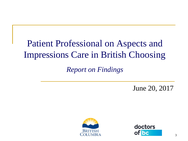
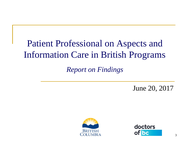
Impressions: Impressions -> Information (46, 55)
Choosing: Choosing -> Programs (147, 55)
